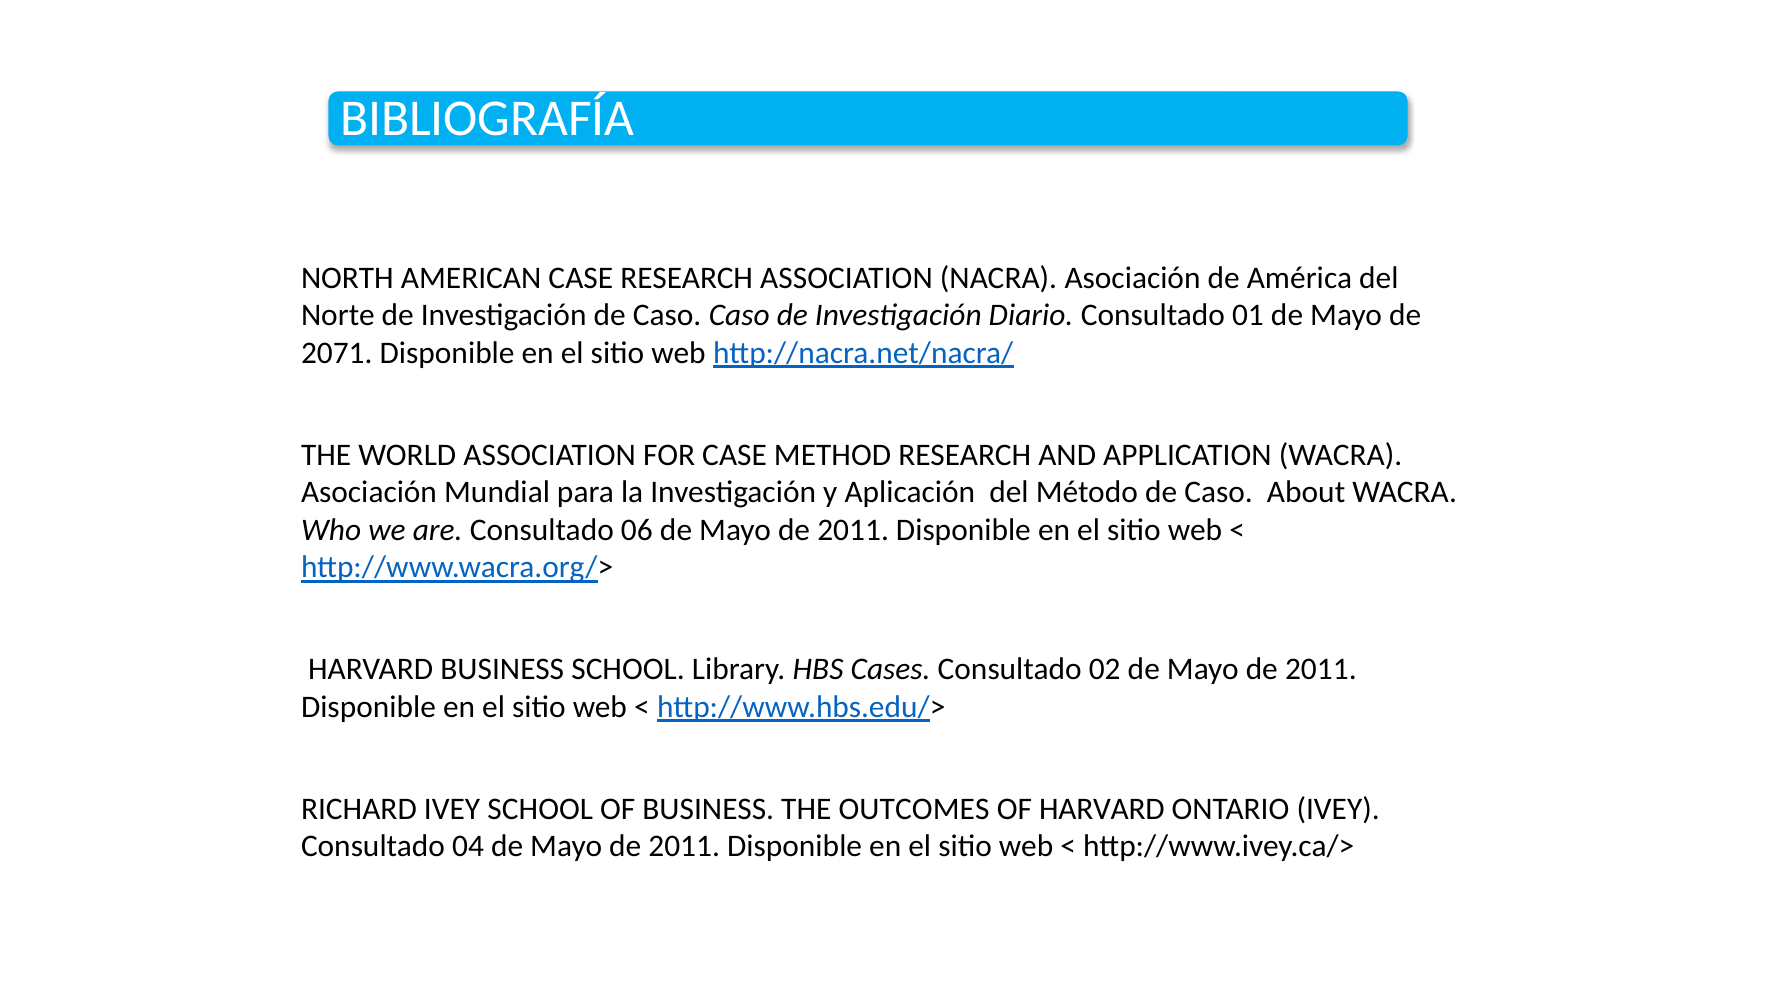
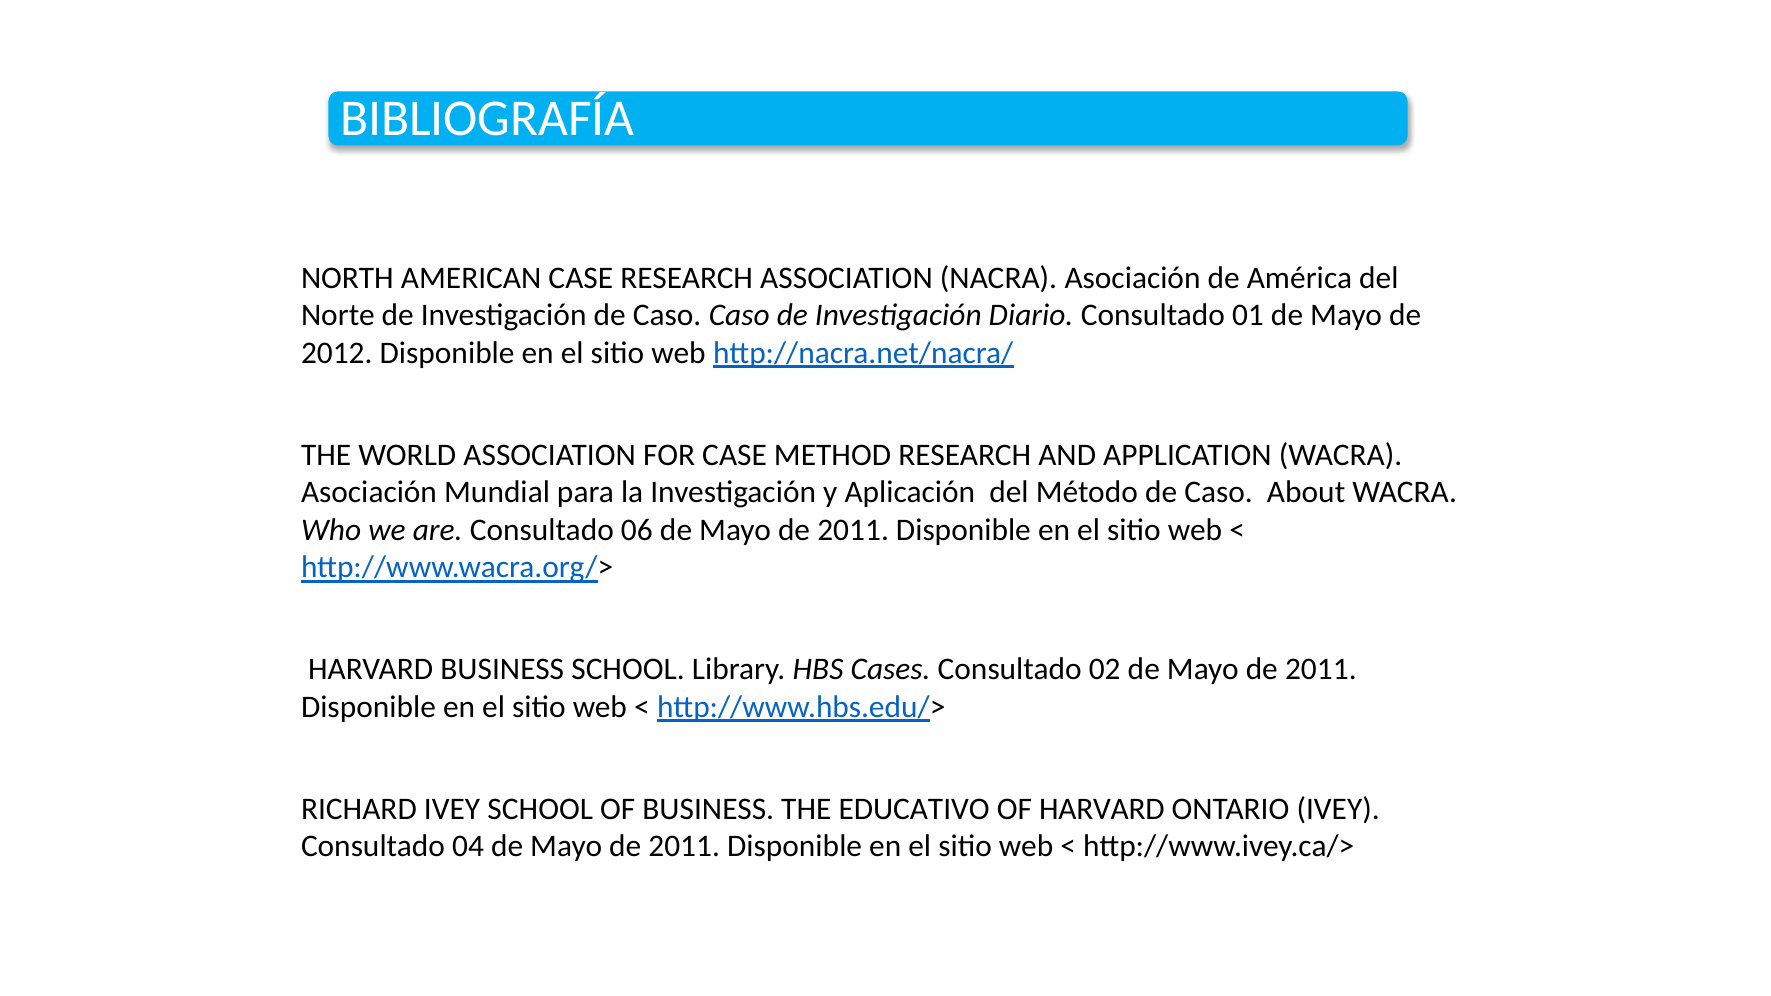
2071: 2071 -> 2012 (337, 353)
OUTCOMES: OUTCOMES -> EDUCATIVO (914, 809)
